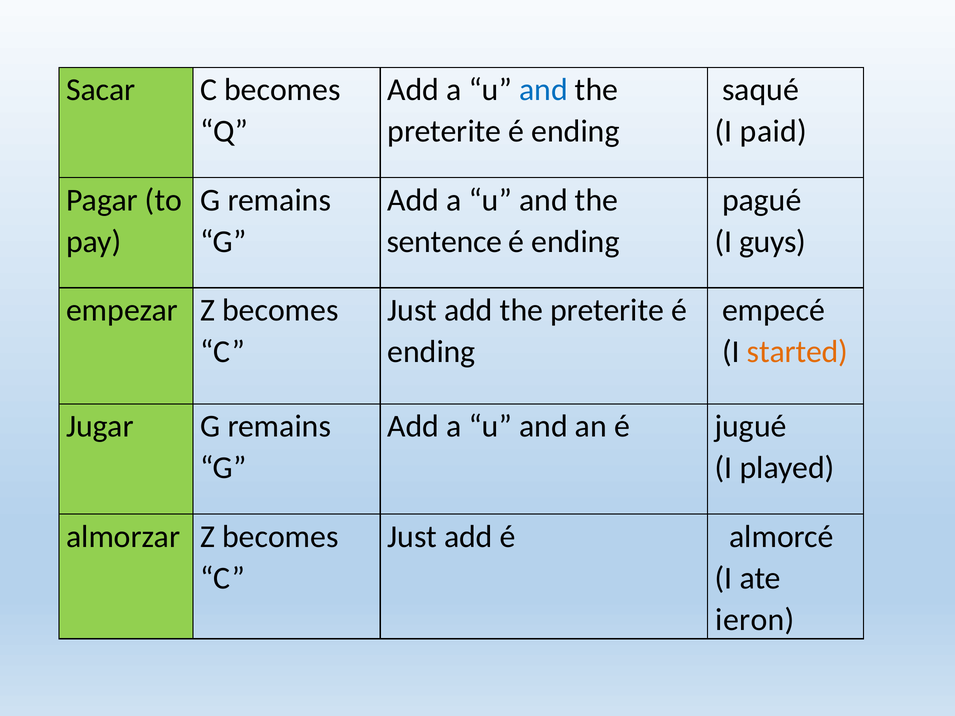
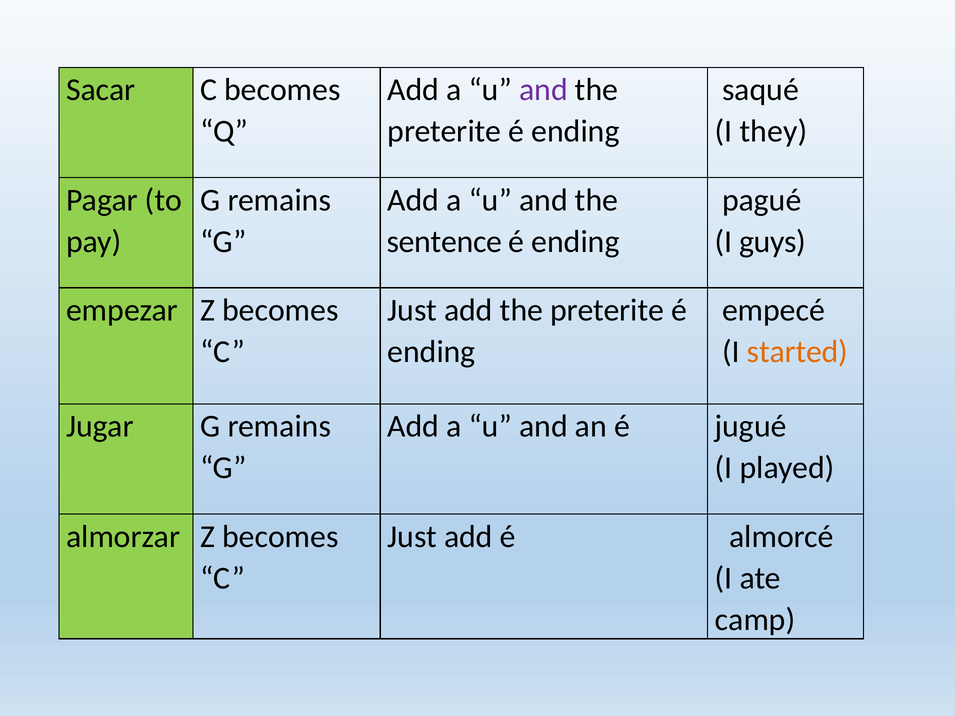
and colour: blue -> purple (543, 90)
paid: paid -> they (774, 131)
ieron: ieron -> camp (755, 620)
